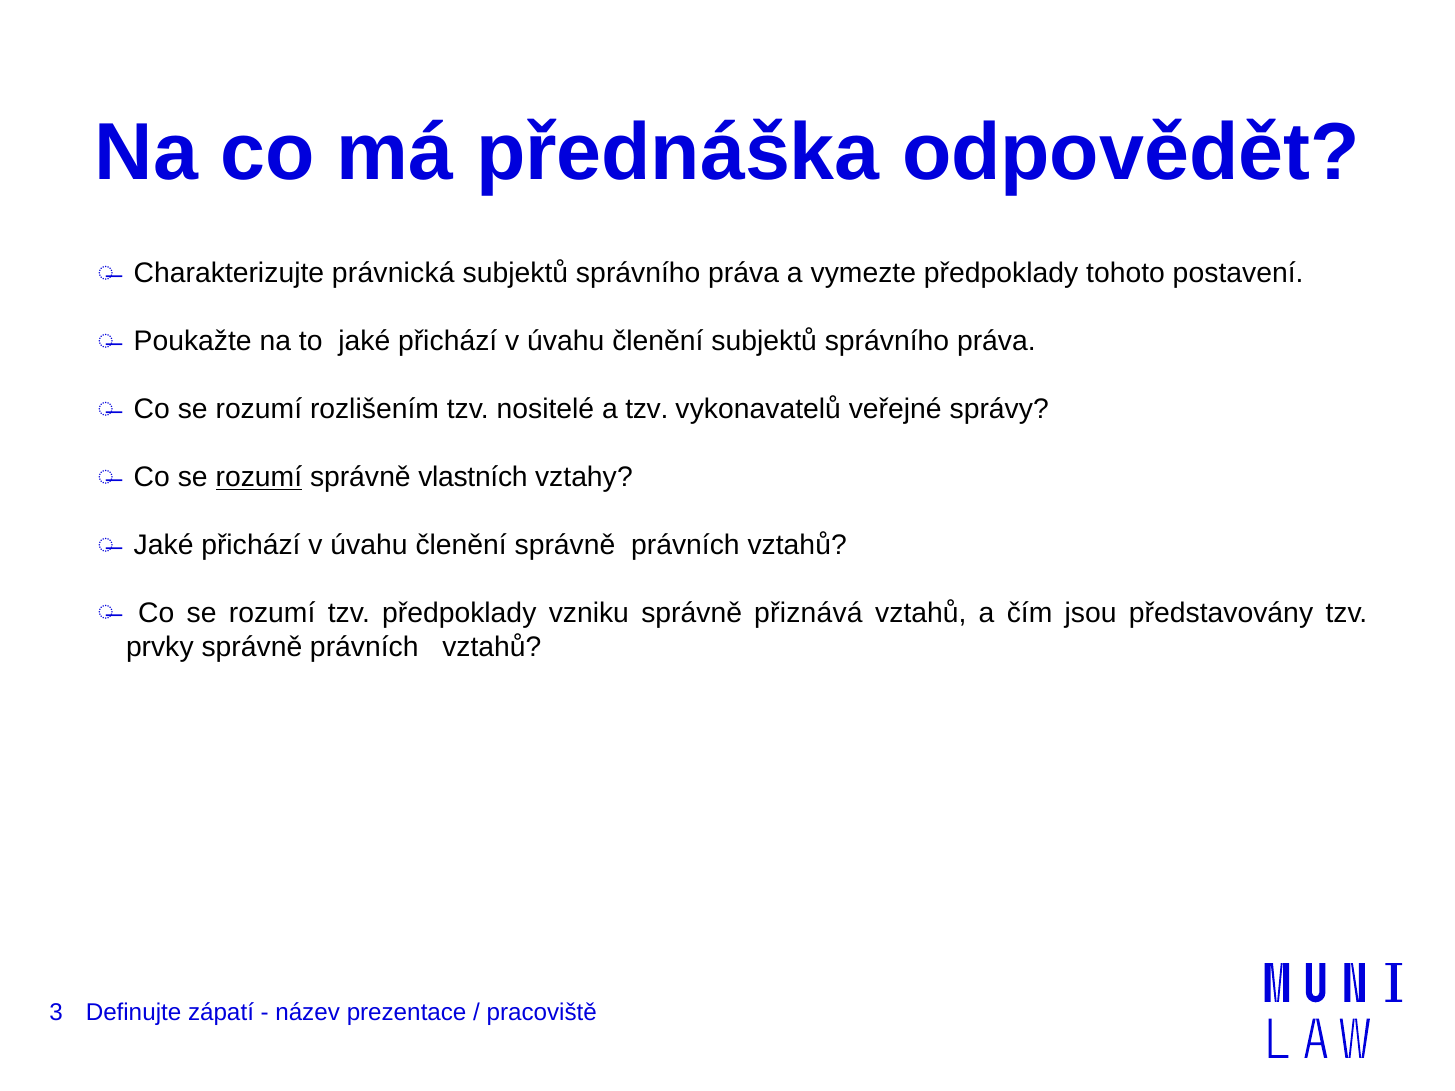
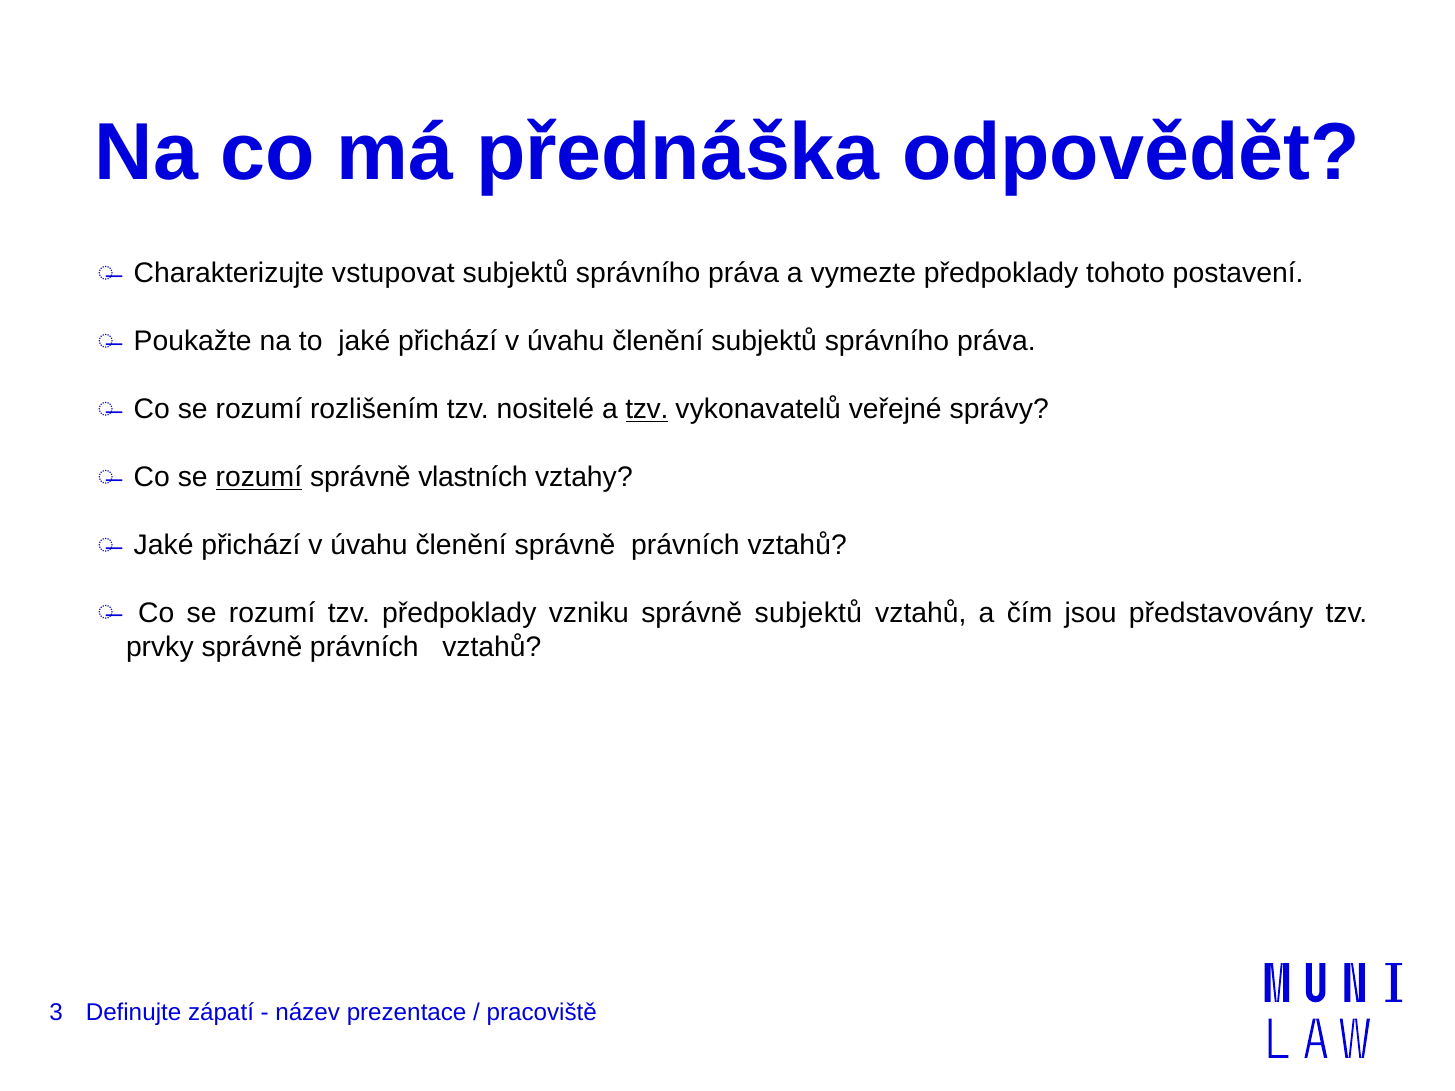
právnická: právnická -> vstupovat (393, 274)
tzv underline: none -> present (647, 409)
správně přiznává: přiznává -> subjektů (808, 613)
